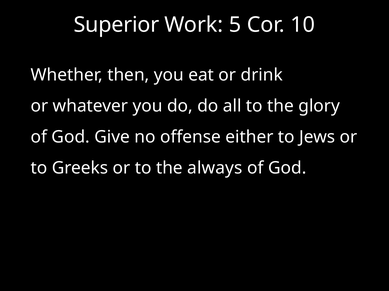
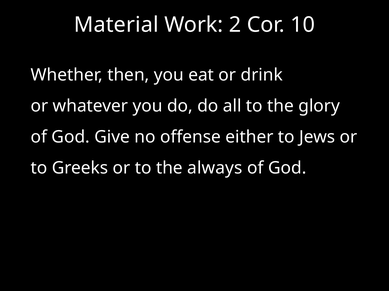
Superior: Superior -> Material (116, 25)
5: 5 -> 2 (235, 25)
